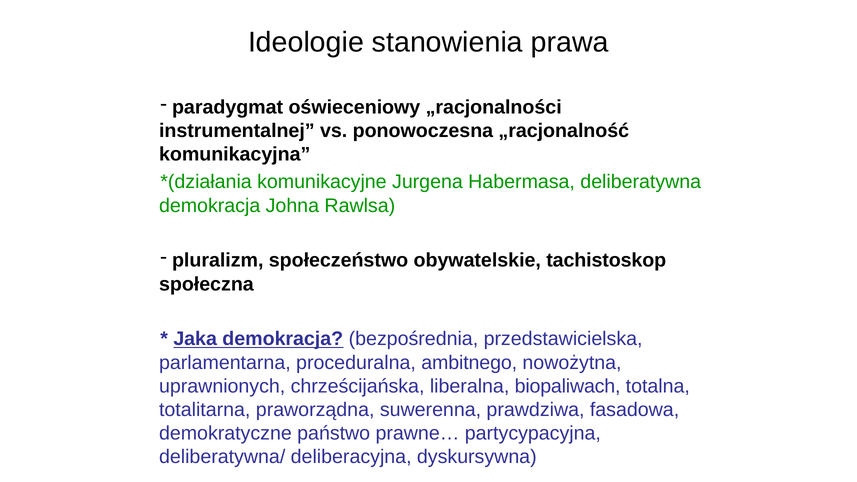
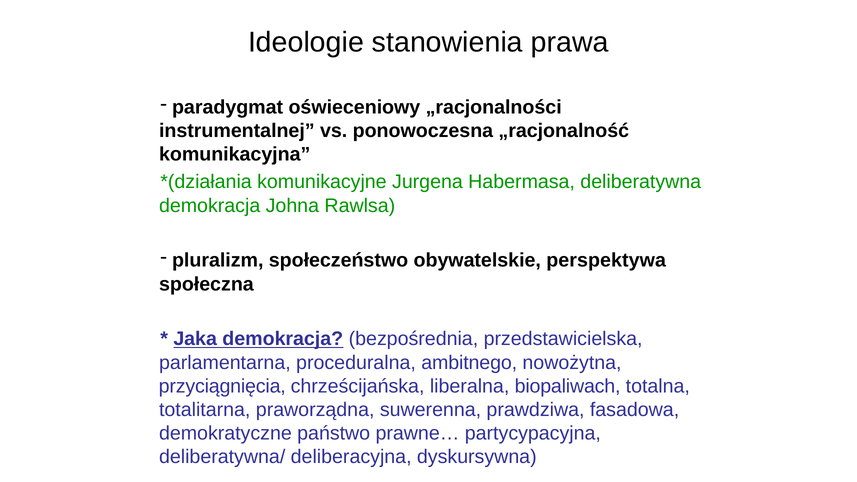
tachistoskop: tachistoskop -> perspektywa (606, 261)
uprawnionych: uprawnionych -> przyciągnięcia (222, 386)
